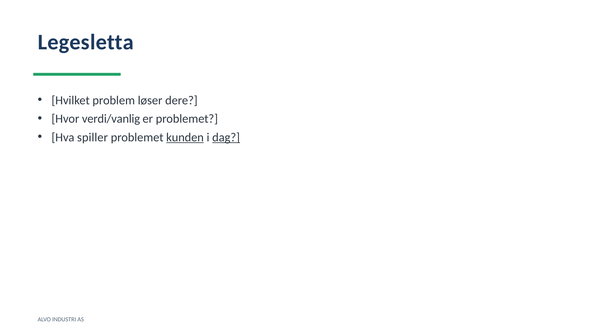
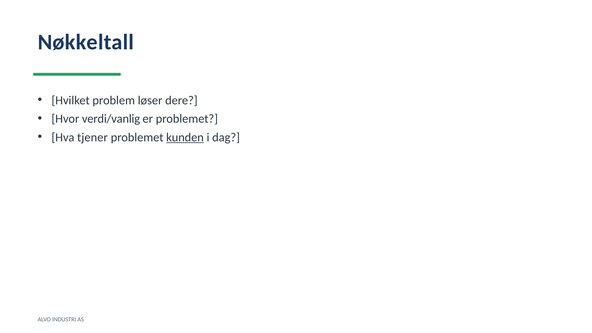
Legesletta: Legesletta -> Nøkkeltall (86, 42)
spiller: spiller -> tjener (92, 137)
dag underline: present -> none (226, 137)
